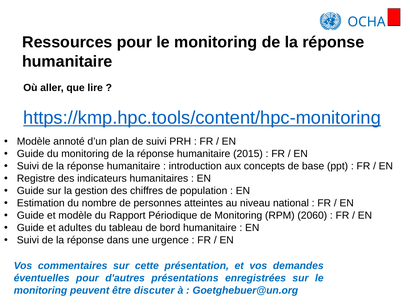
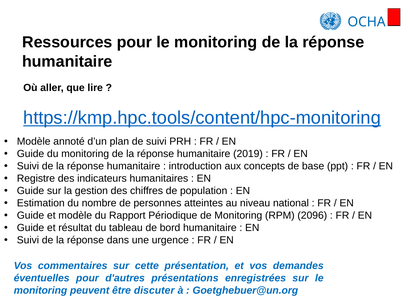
2015: 2015 -> 2019 (248, 154)
2060: 2060 -> 2096 (312, 215)
adultes: adultes -> résultat (75, 227)
